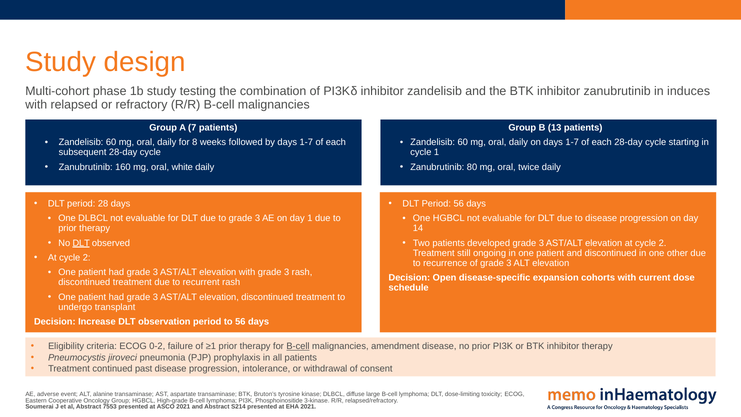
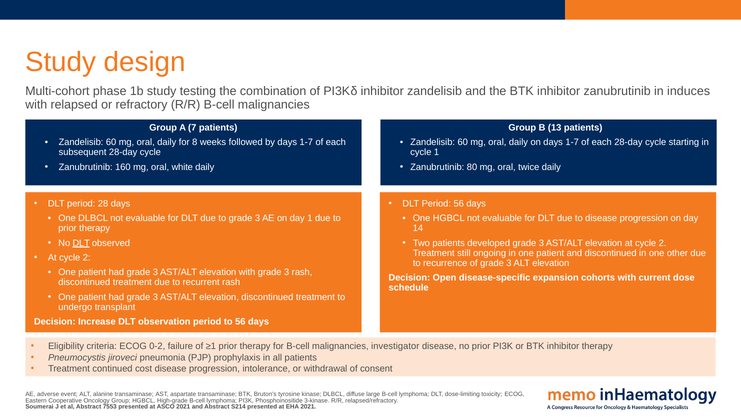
B-cell underline: present -> none (298, 346)
amendment: amendment -> investigator (395, 346)
past: past -> cost (144, 368)
